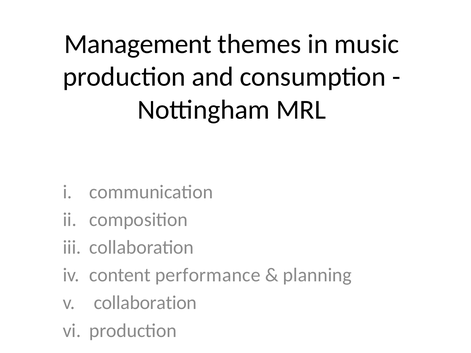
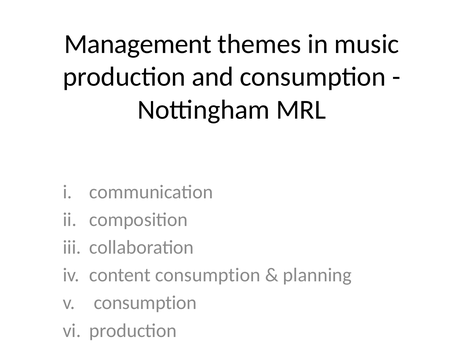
content performance: performance -> consumption (208, 275)
collaboration: collaboration -> consumption (145, 303)
